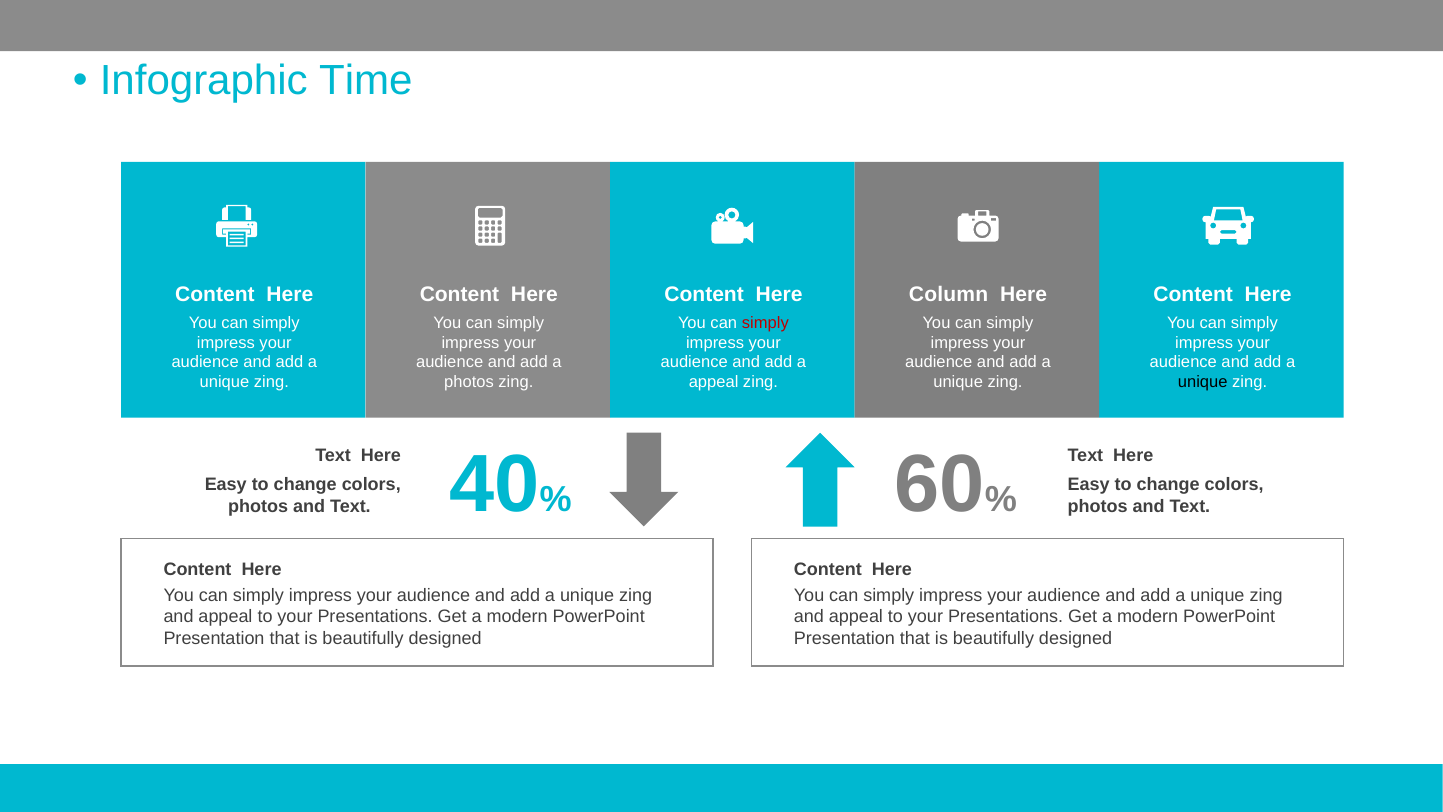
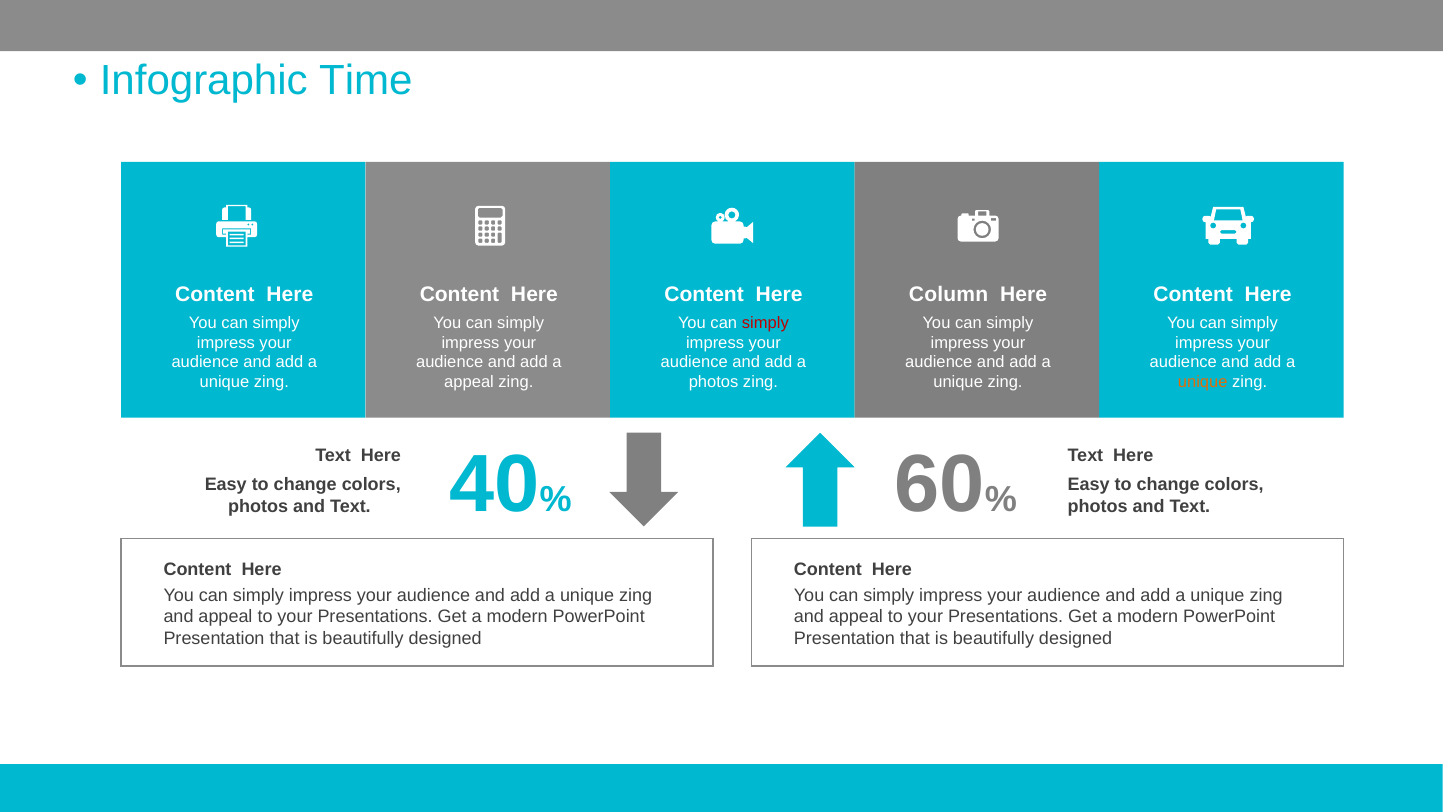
photos: photos -> appeal (469, 382)
appeal: appeal -> photos (714, 382)
unique colour: black -> orange (1203, 382)
